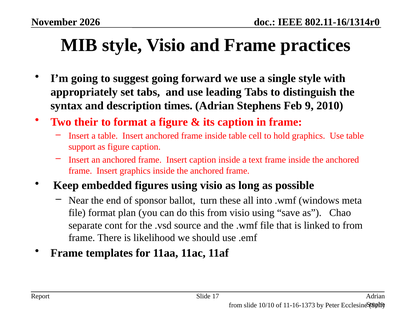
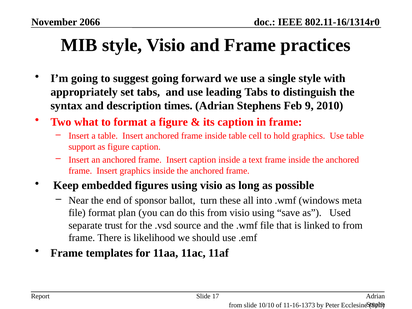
2026: 2026 -> 2066 (90, 22)
their: their -> what (86, 122)
Chao: Chao -> Used (340, 213)
cont: cont -> trust (114, 225)
